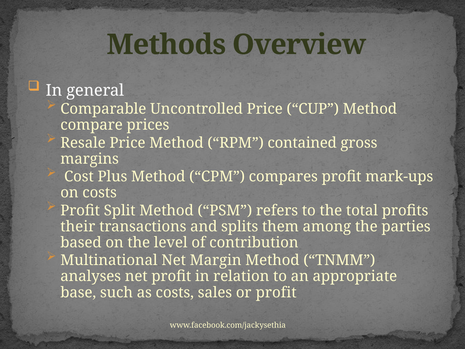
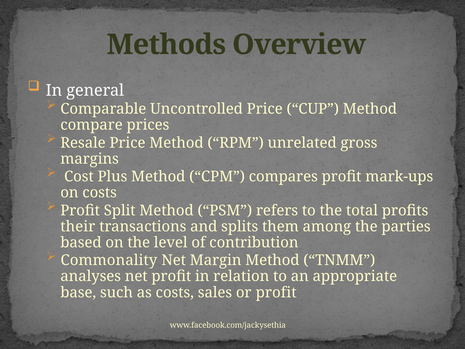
contained: contained -> unrelated (302, 143)
Multinational: Multinational -> Commonality (109, 260)
